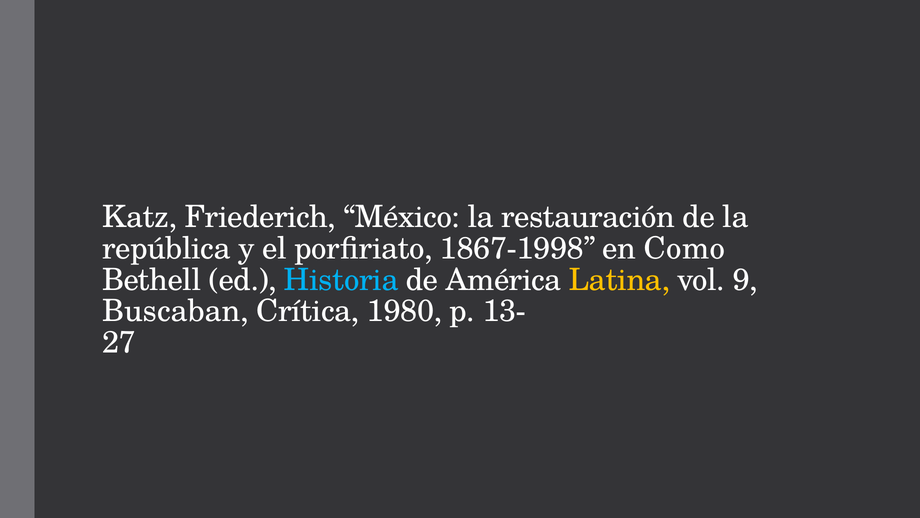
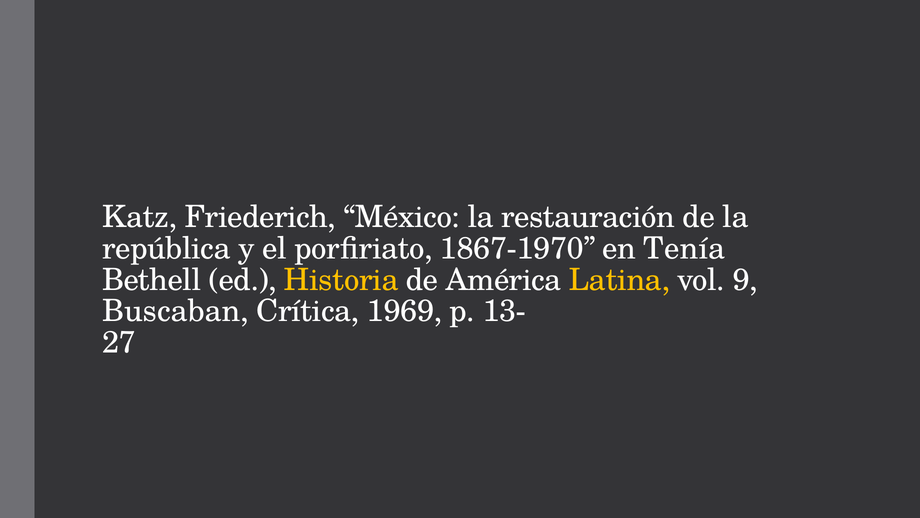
1867-1998: 1867-1998 -> 1867-1970 (518, 248)
Como: Como -> Tenía (684, 248)
Historia colour: light blue -> yellow (341, 280)
1980: 1980 -> 1969 (405, 311)
